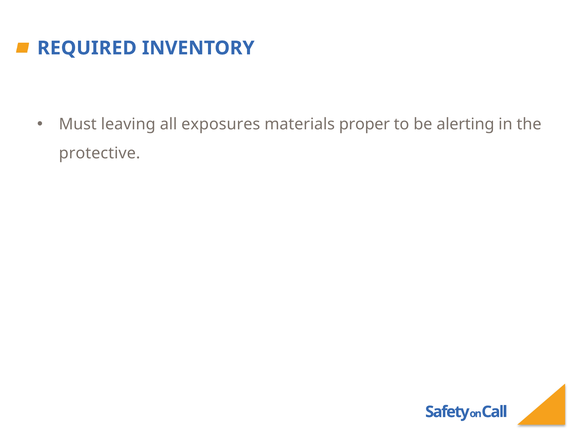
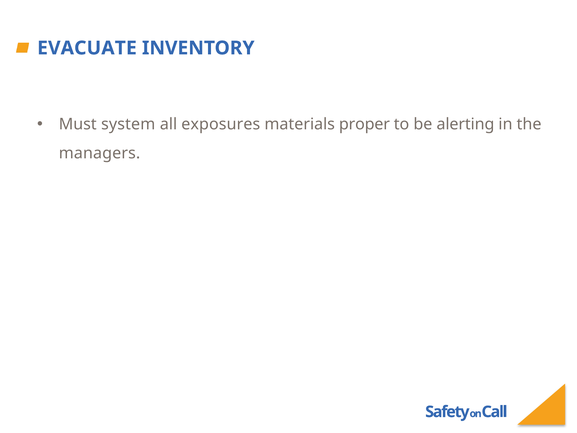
REQUIRED: REQUIRED -> EVACUATE (87, 48)
leaving: leaving -> system (128, 124)
protective: protective -> managers (100, 153)
